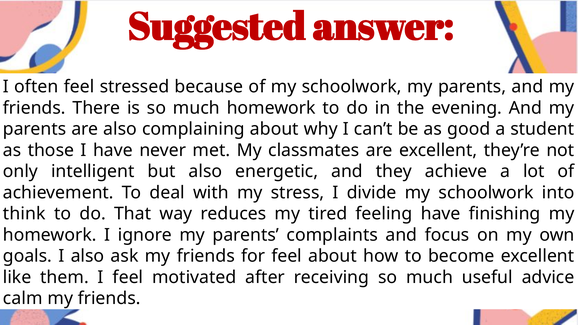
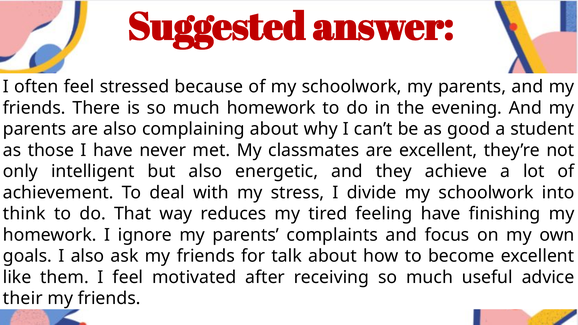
for feel: feel -> talk (287, 256)
calm: calm -> their (23, 299)
